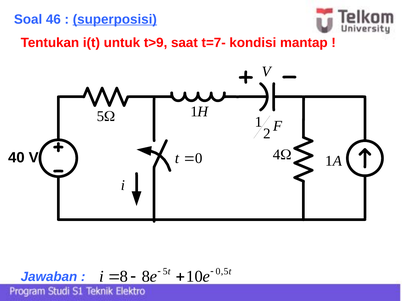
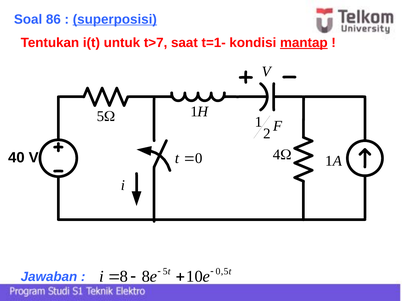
46: 46 -> 86 (53, 19)
t>9: t>9 -> t>7 (156, 43)
t=7-: t=7- -> t=1- (214, 43)
mantap underline: none -> present (304, 43)
